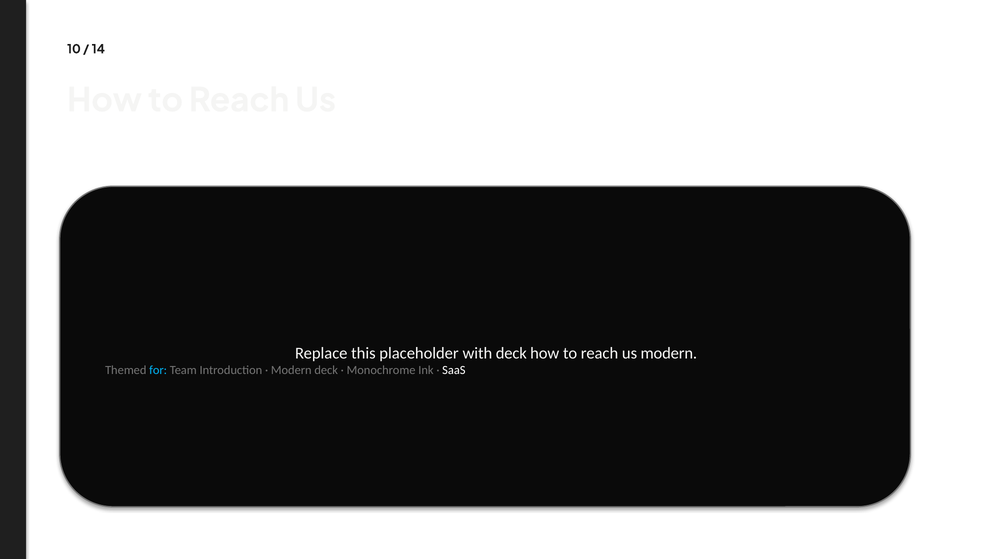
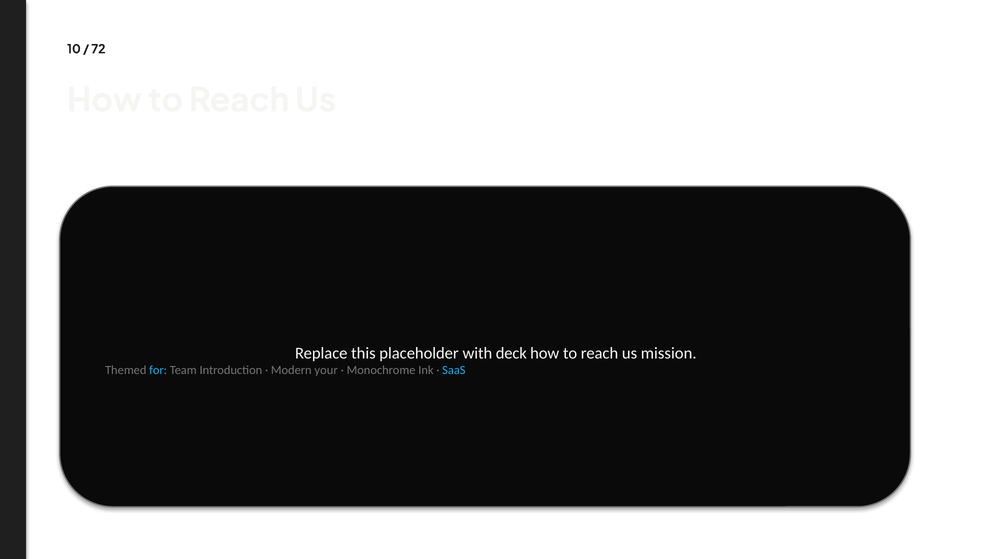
14: 14 -> 72 (98, 49)
us modern: modern -> mission (669, 354)
Modern deck: deck -> your (326, 371)
SaaS colour: white -> light blue (454, 371)
